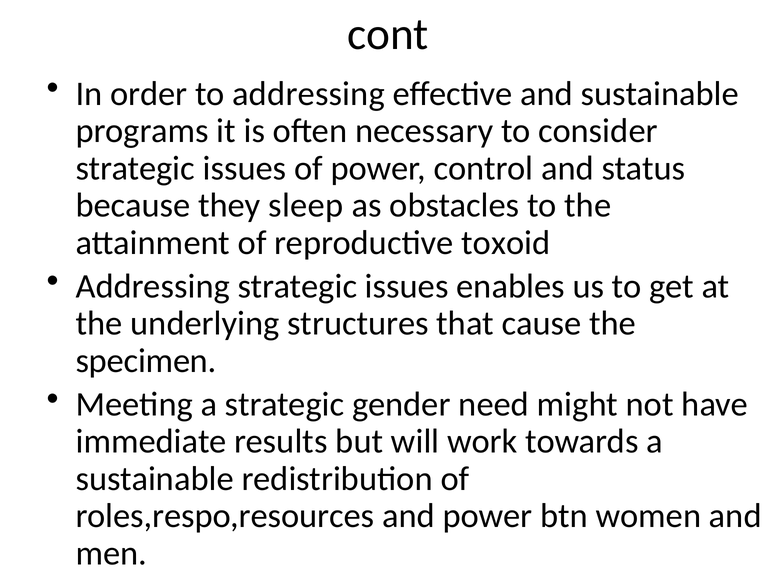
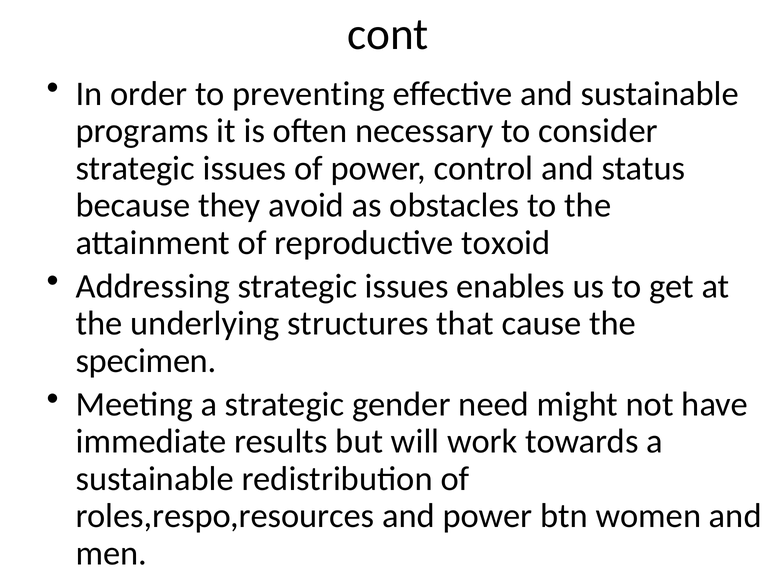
to addressing: addressing -> preventing (309, 94)
sleep: sleep -> avoid (306, 205)
